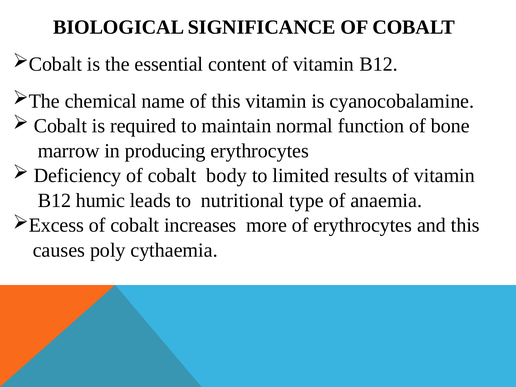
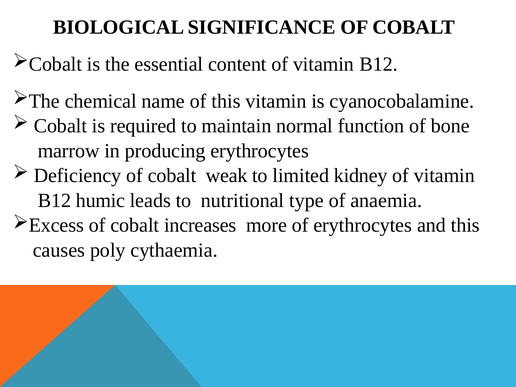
body: body -> weak (227, 176)
results: results -> kidney (361, 176)
